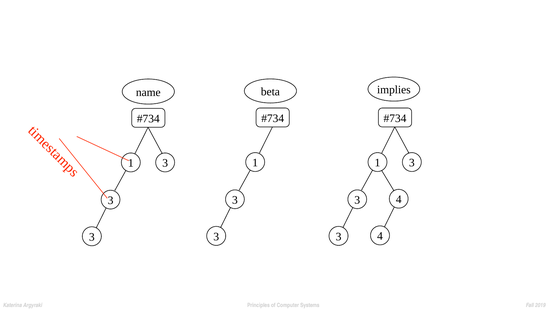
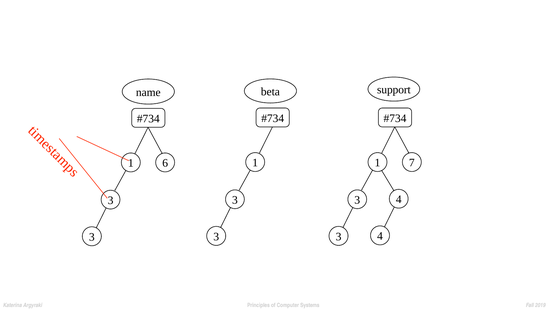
implies: implies -> support (394, 90)
3: 3 -> 7 (412, 163)
3: 3 -> 6 (165, 163)
